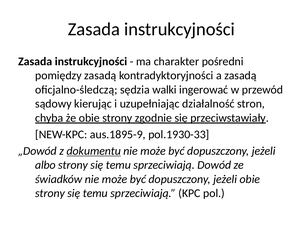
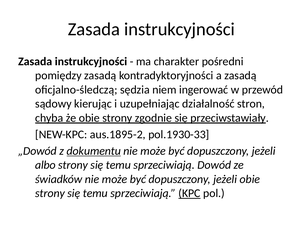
walki: walki -> niem (164, 90)
aus.1895-9: aus.1895-9 -> aus.1895-2 (118, 135)
KPC underline: none -> present (190, 194)
